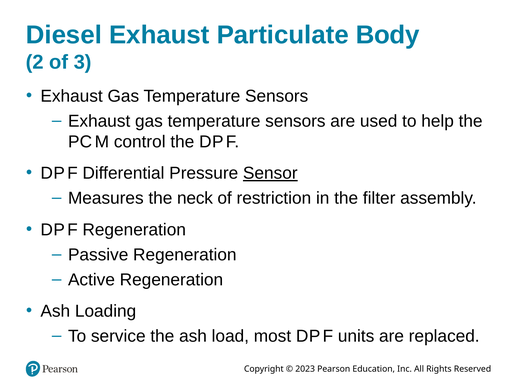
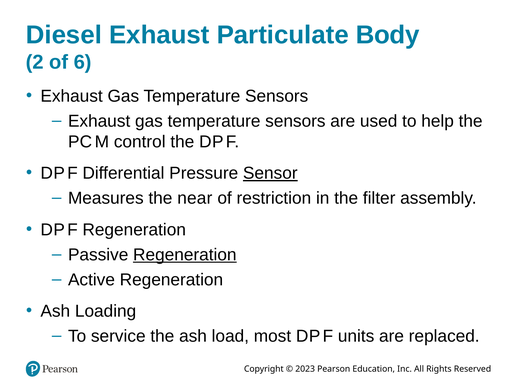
3: 3 -> 6 (83, 62)
neck: neck -> near (195, 198)
Regeneration underline: none -> present (185, 255)
